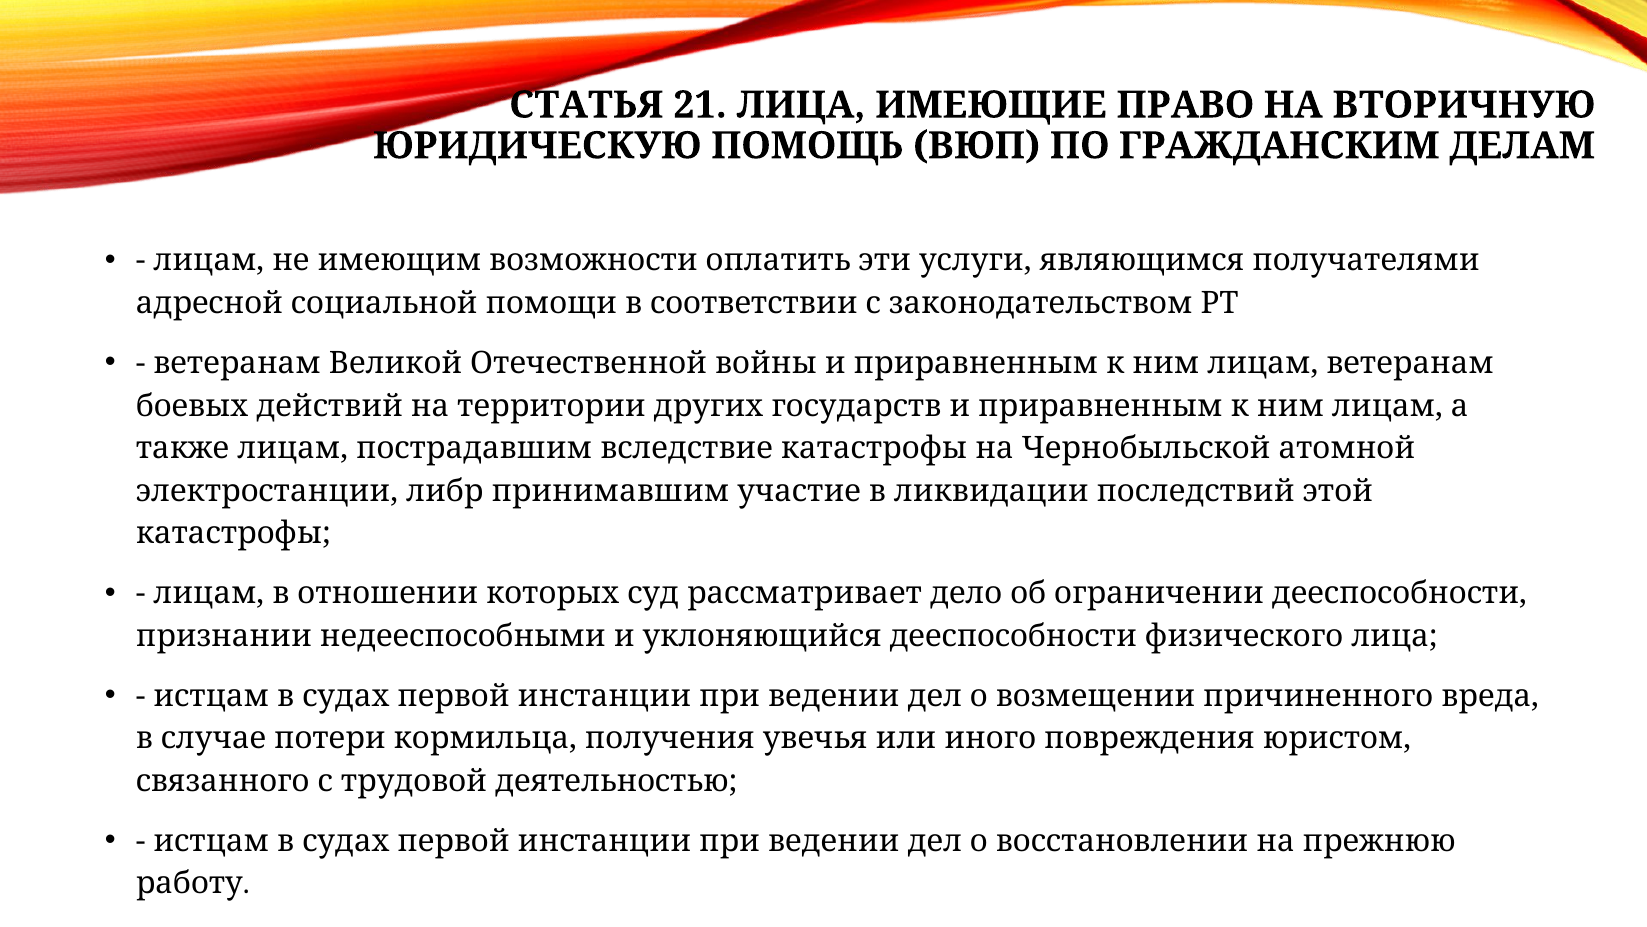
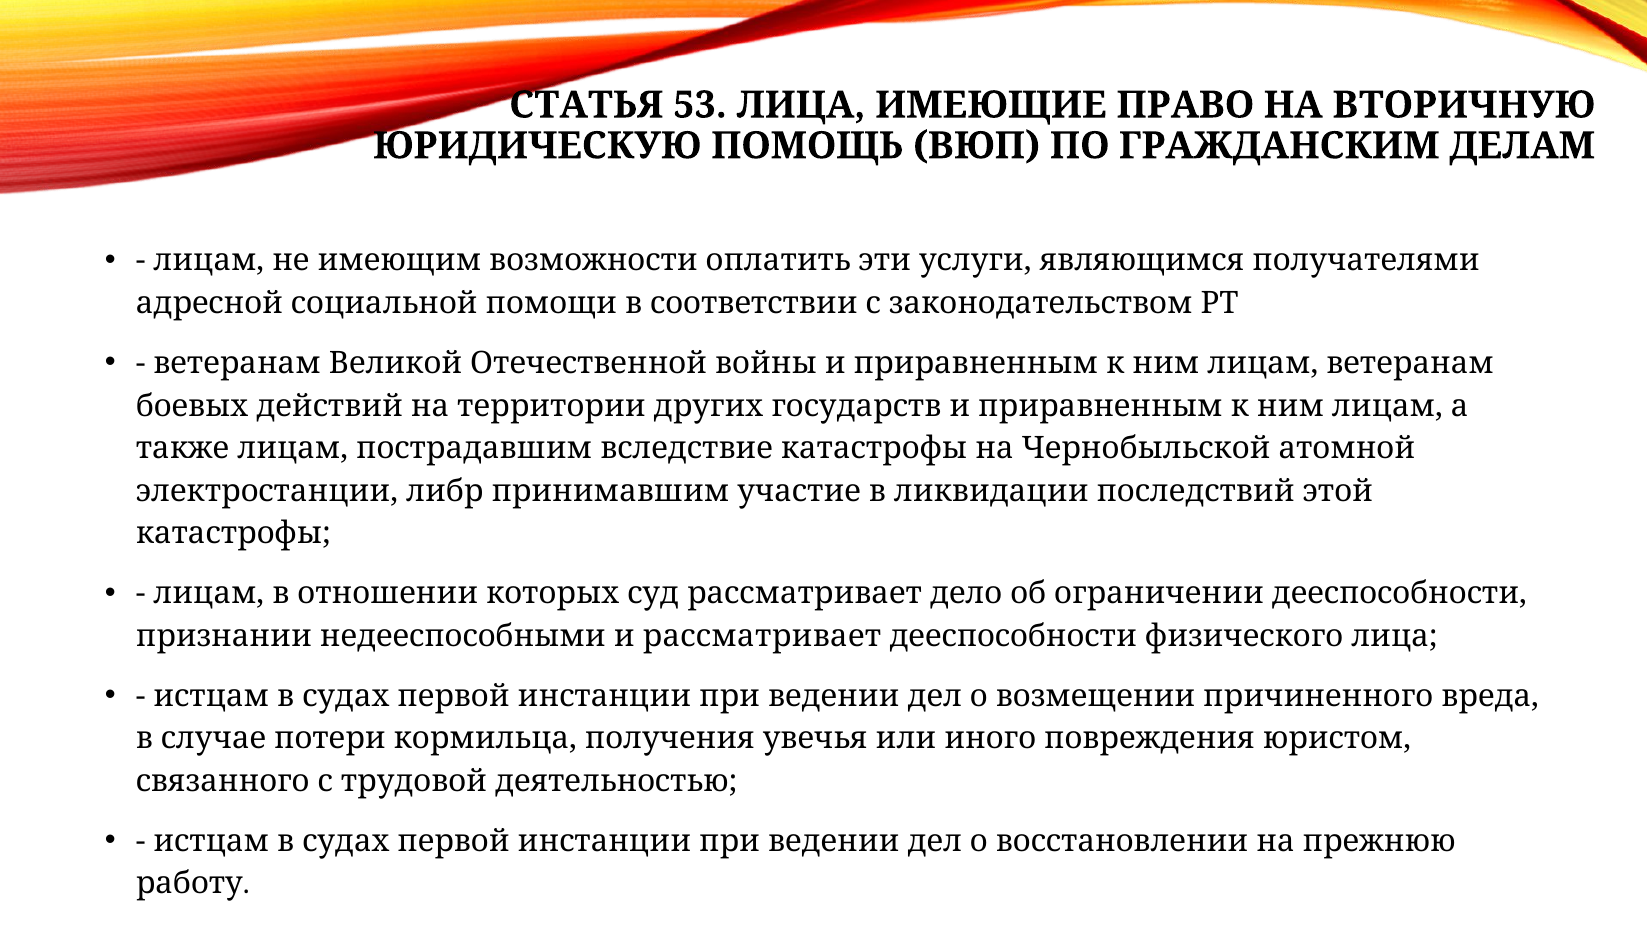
21: 21 -> 53 (700, 105)
и уклоняющийся: уклоняющийся -> рассматривает (762, 636)
